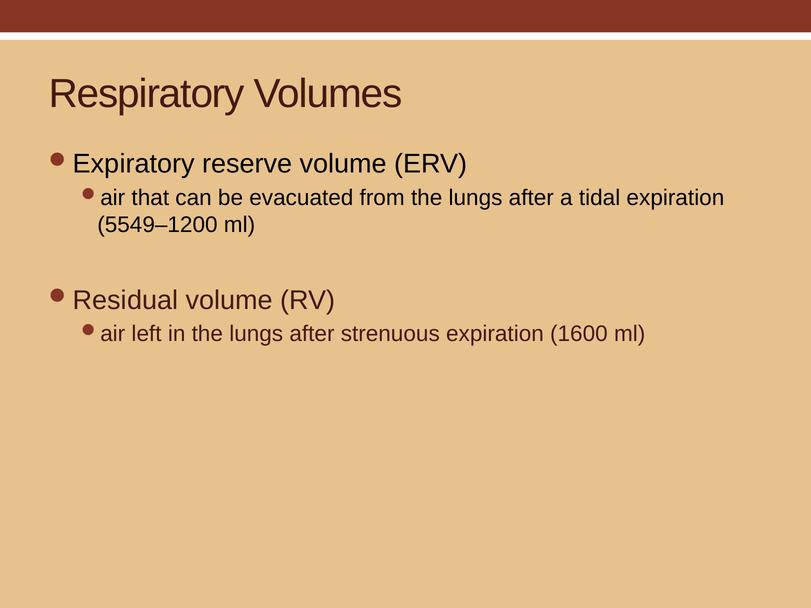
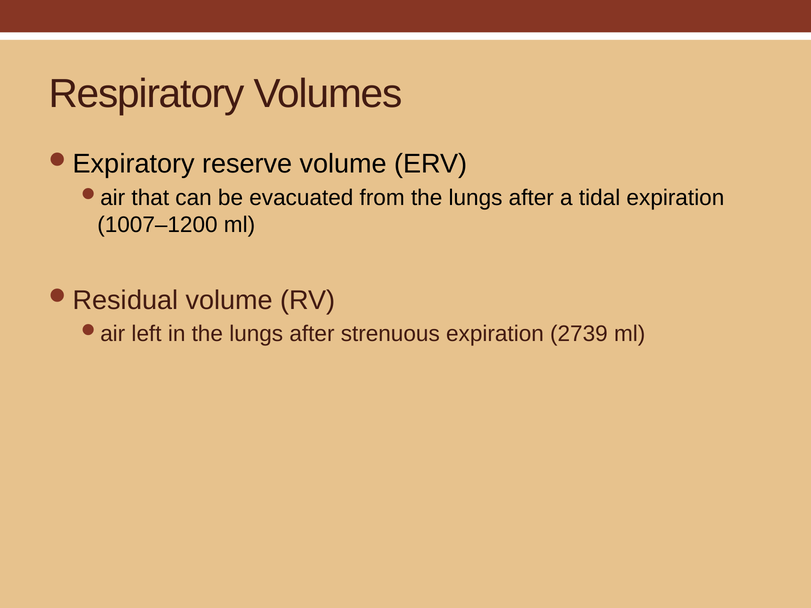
5549–1200: 5549–1200 -> 1007–1200 (157, 225)
1600: 1600 -> 2739 (579, 334)
